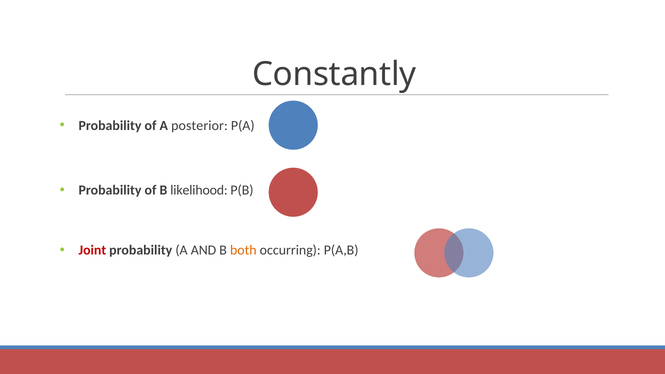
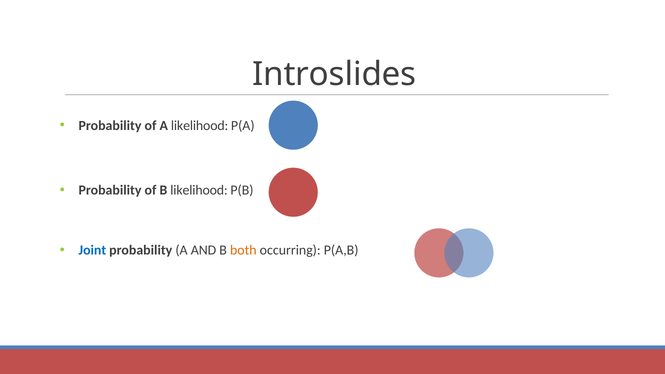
Constantly: Constantly -> Introslides (334, 75)
A posterior: posterior -> likelihood (200, 125)
Joint colour: red -> blue (92, 250)
